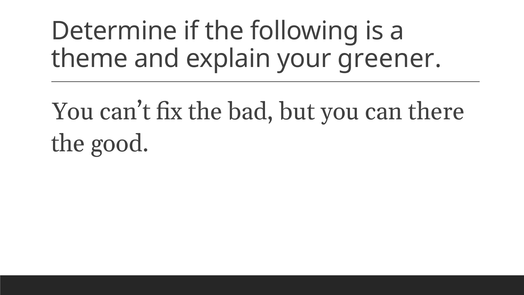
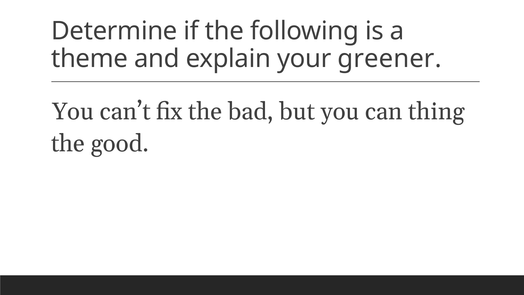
there: there -> thing (436, 112)
